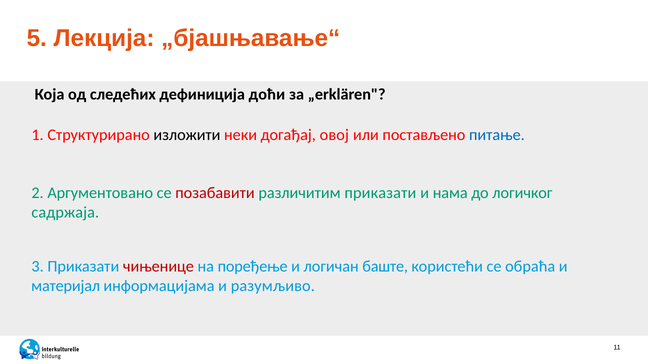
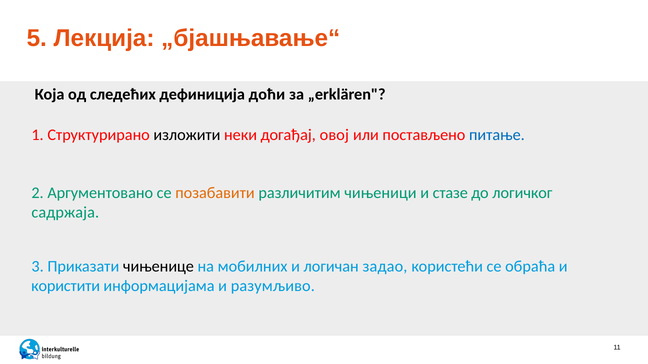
позабавити colour: red -> orange (215, 193)
различитим приказати: приказати -> чињеници (380, 193)
нама: нама -> стазе (450, 193)
чињенице colour: red -> black (158, 267)
поређење: поређење -> мобилних (253, 267)
баште: баште -> задао (385, 267)
материјал: материјал -> користити (66, 286)
